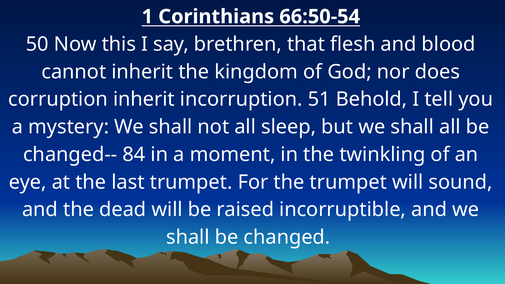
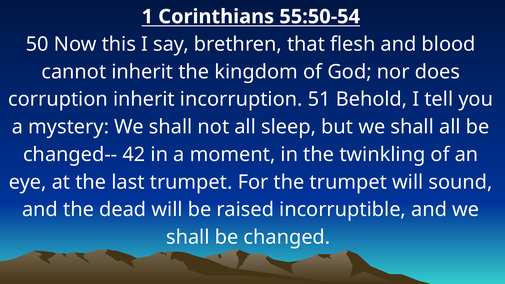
66:50-54: 66:50-54 -> 55:50-54 (320, 17)
84: 84 -> 42 (134, 155)
